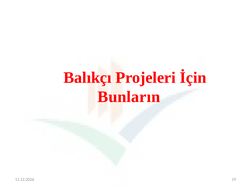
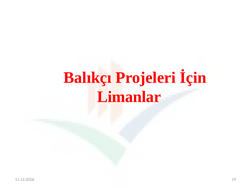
Bunların: Bunların -> Limanlar (129, 97)
